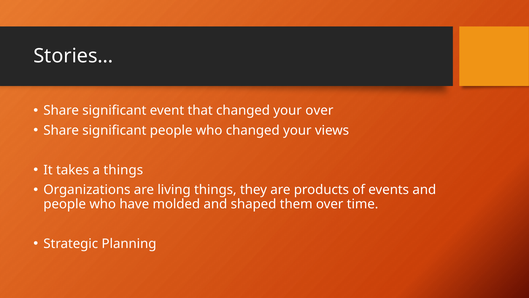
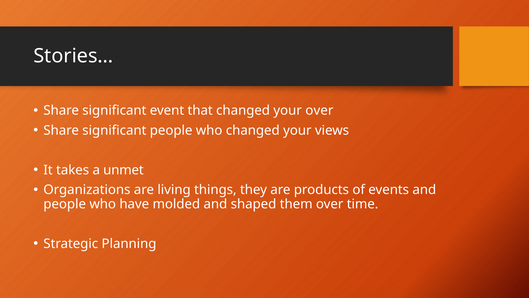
a things: things -> unmet (123, 170)
